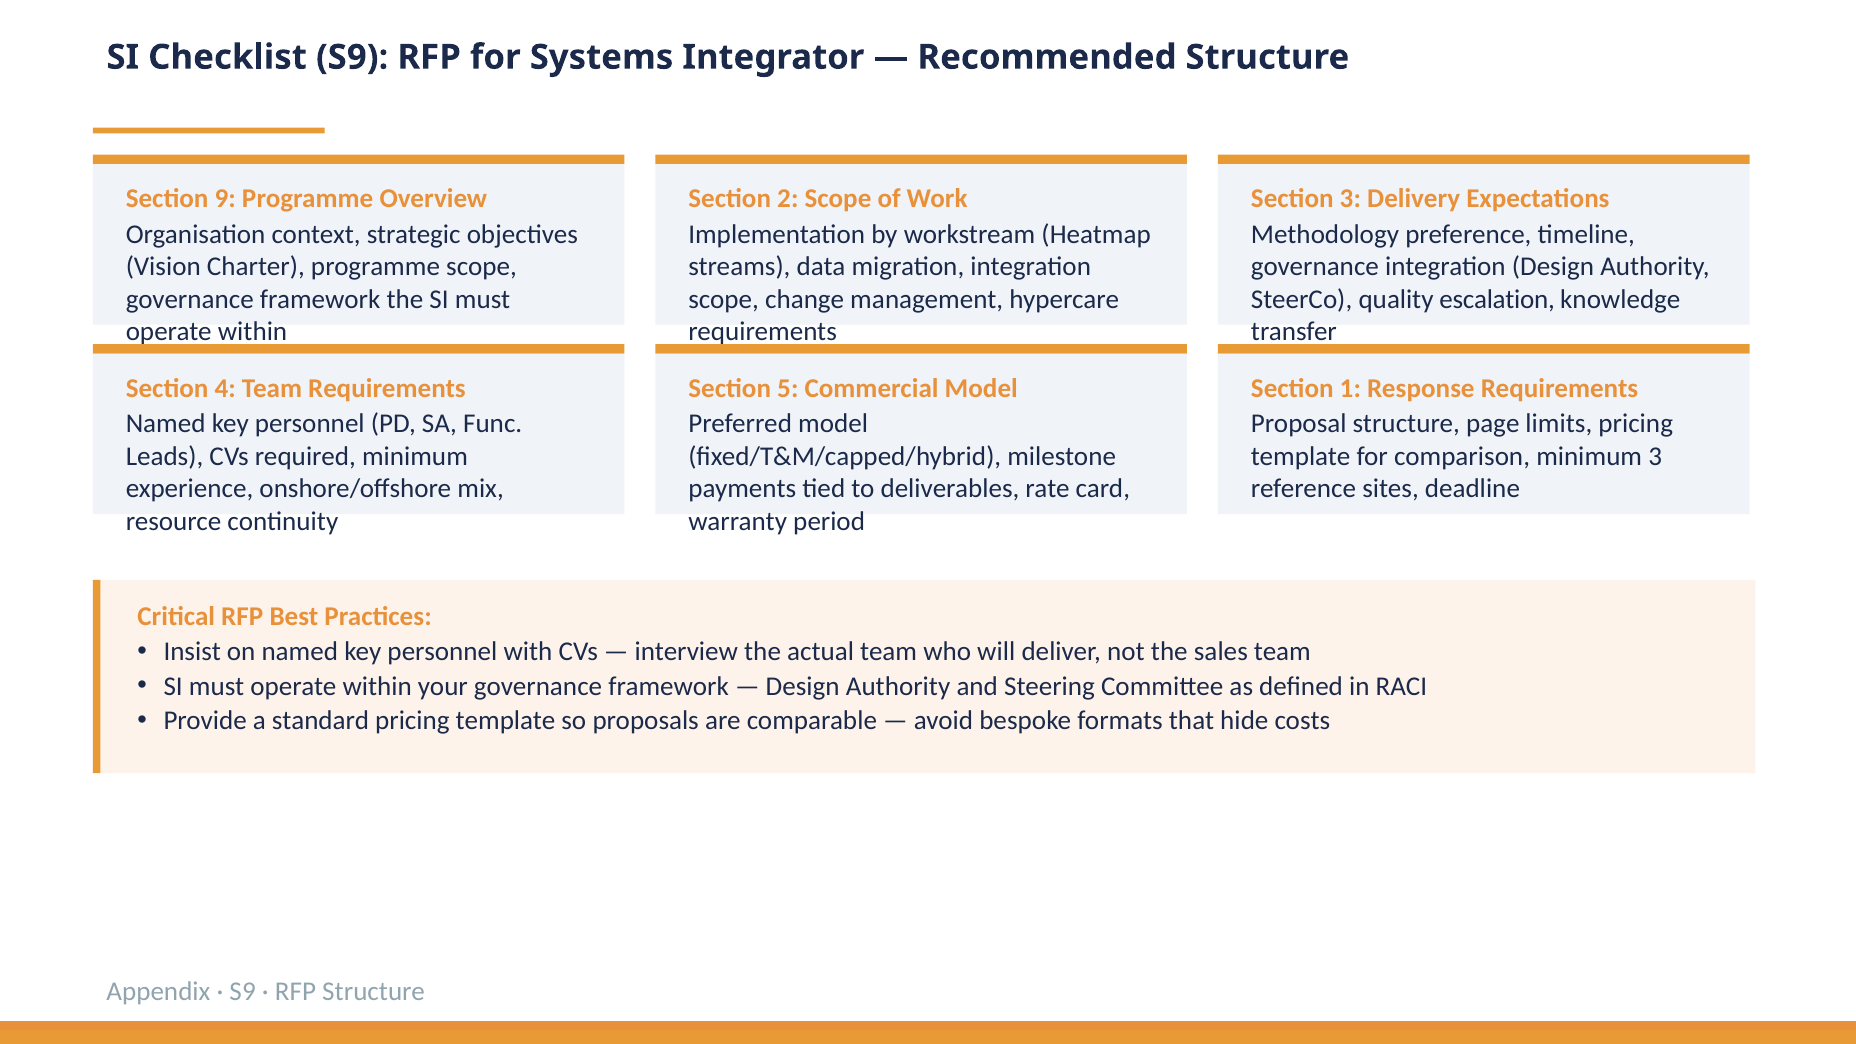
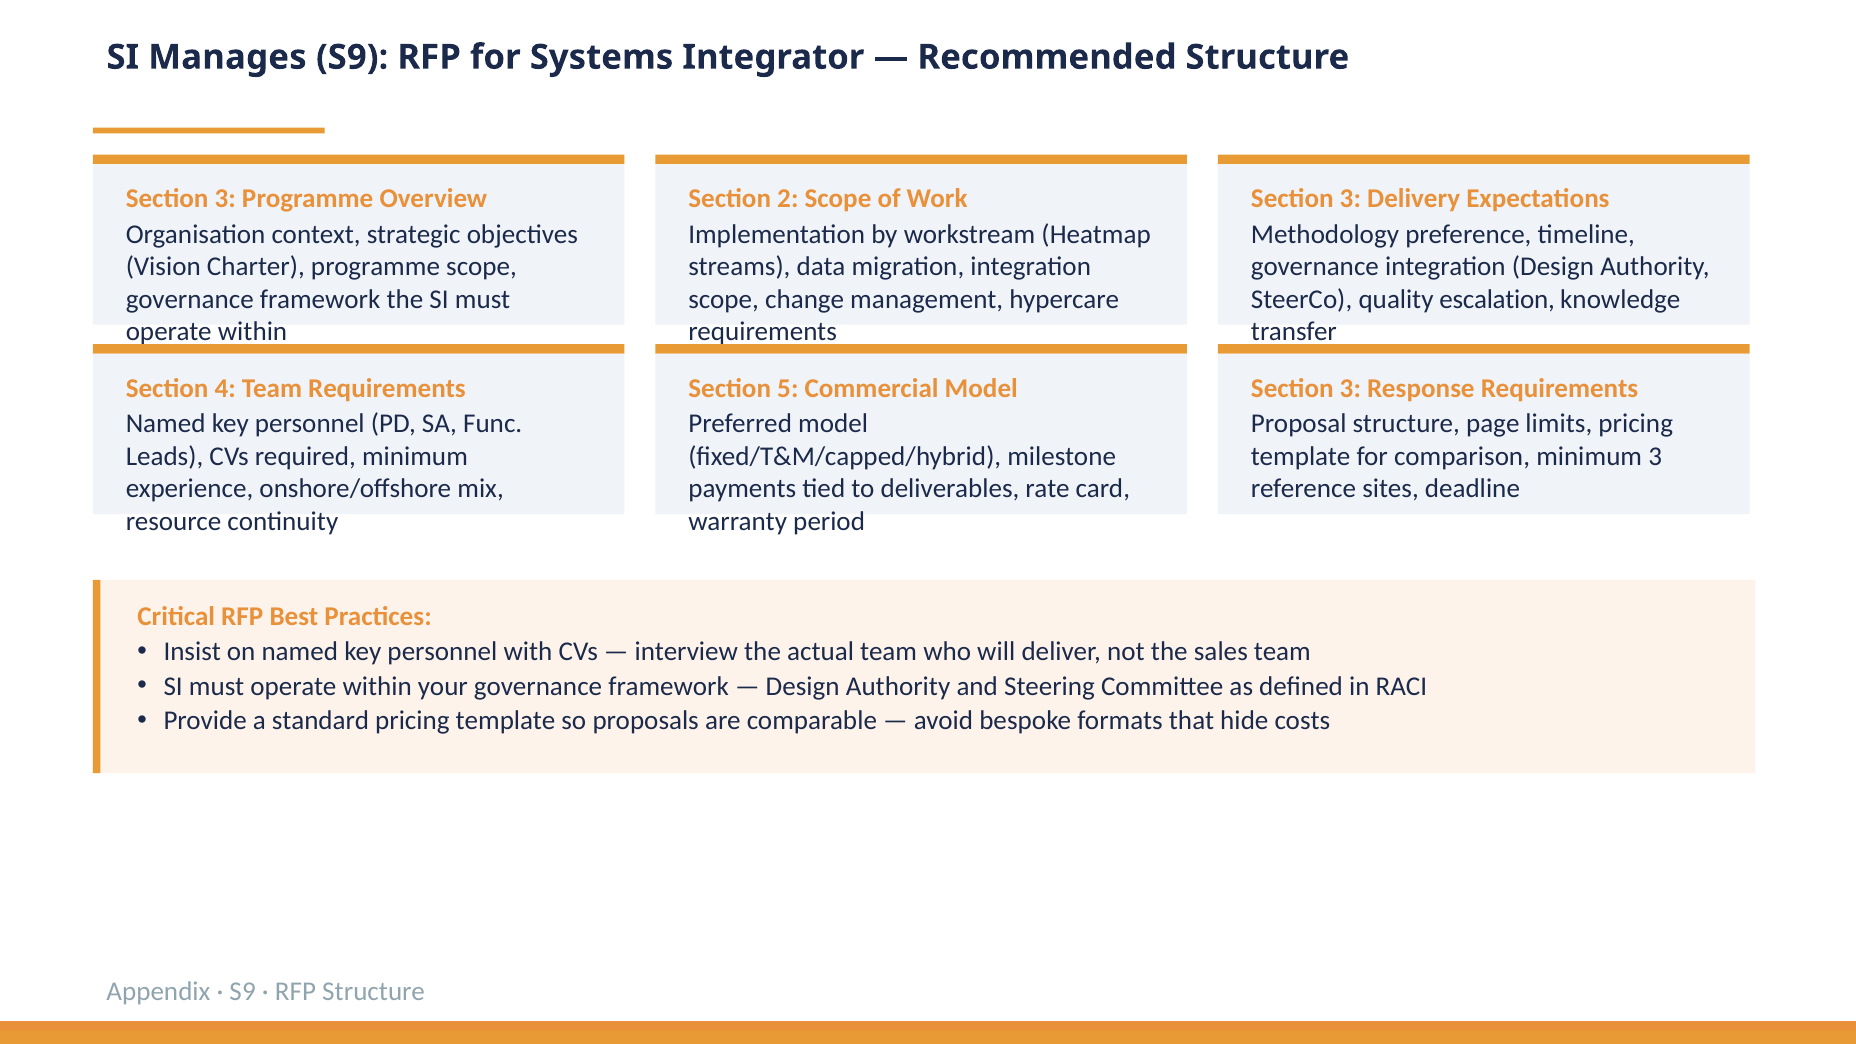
Checklist: Checklist -> Manages (227, 57)
9: 9 -> 3 (225, 199)
1: 1 -> 3 (1350, 388)
